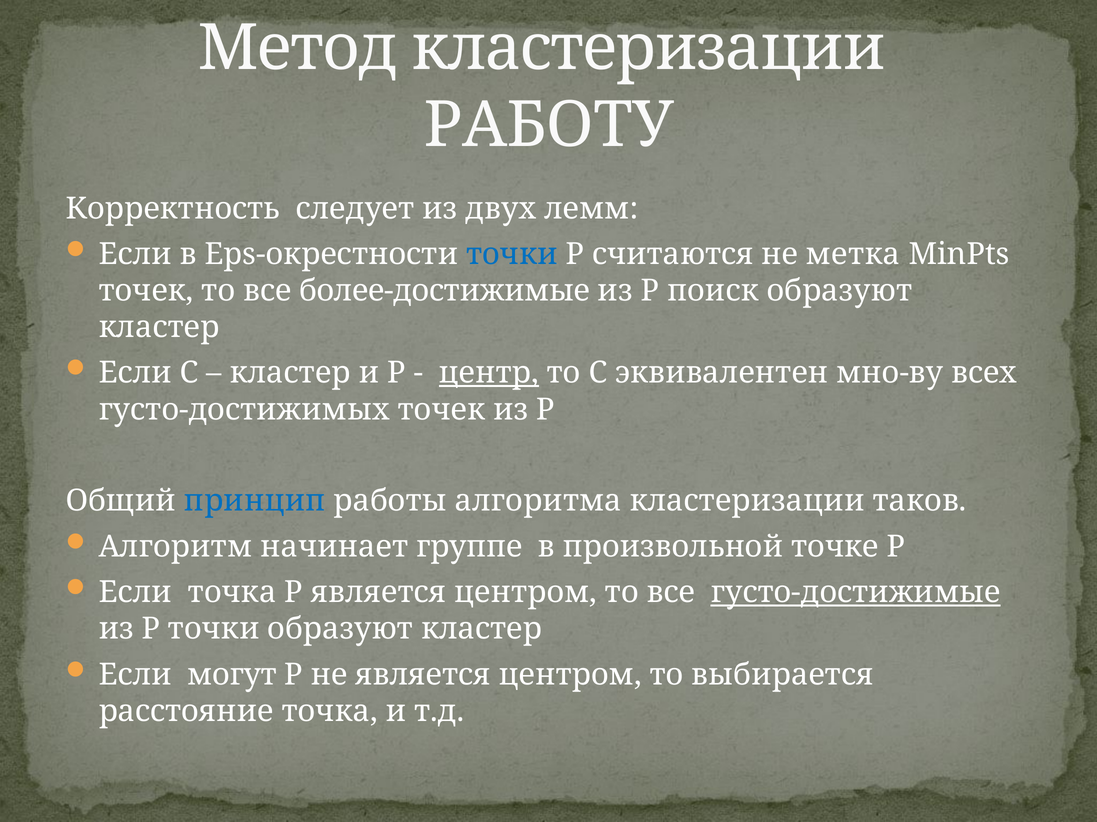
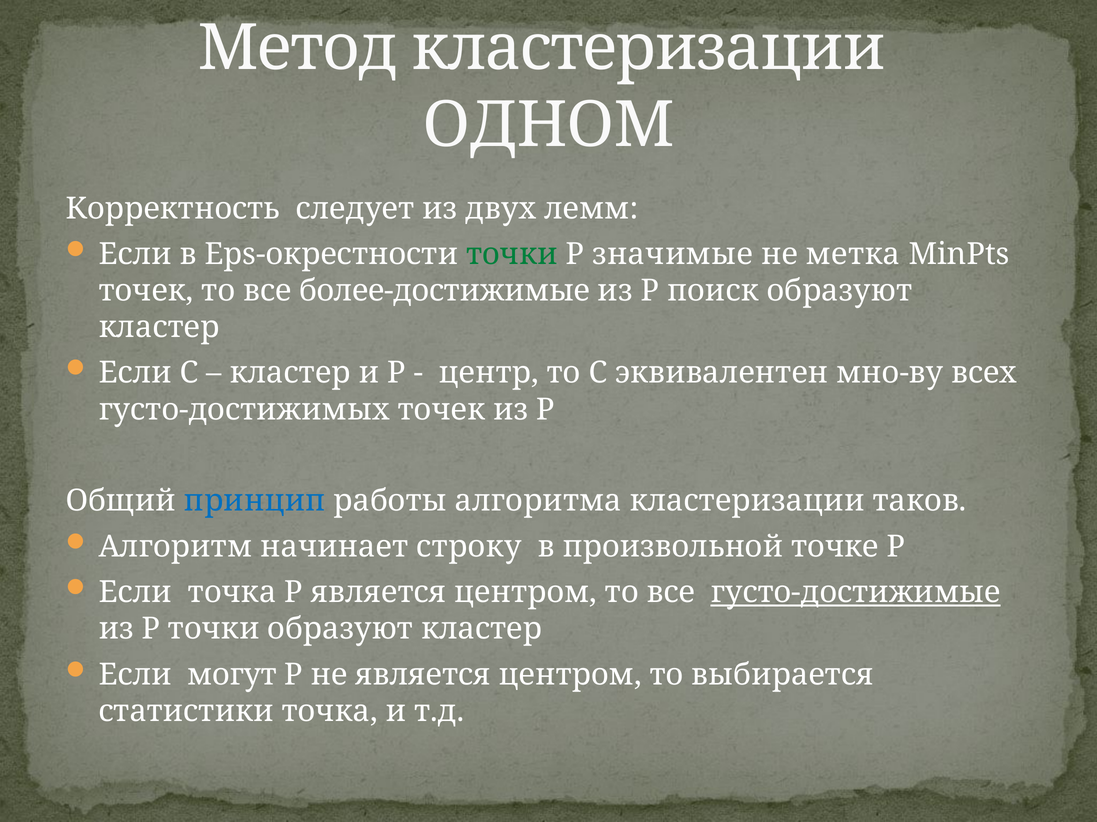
РАБОТУ: РАБОТУ -> ОДНОМ (549, 125)
точки colour: blue -> green (512, 254)
считаются: считаются -> значимые (673, 254)
центр underline: present -> none (489, 373)
группе: группе -> строку (469, 547)
расстояние: расстояние -> статистики (186, 712)
